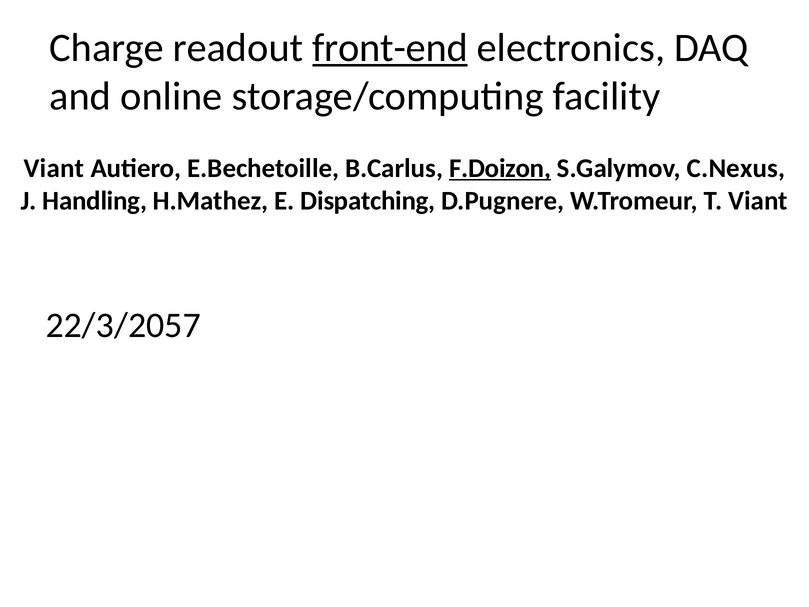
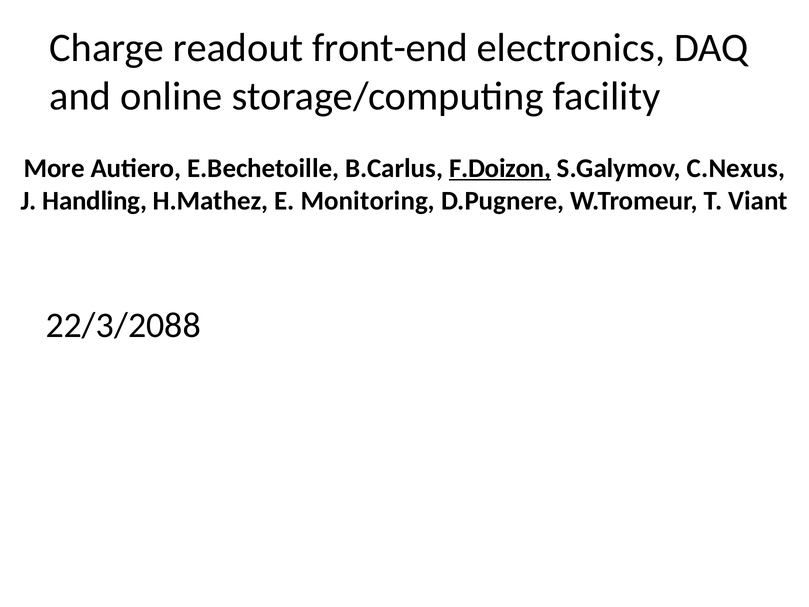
front-end underline: present -> none (390, 48)
Viant: Viant -> More (54, 168)
Dispatching: Dispatching -> Monitoring (368, 201)
22/3/2057: 22/3/2057 -> 22/3/2088 (123, 325)
